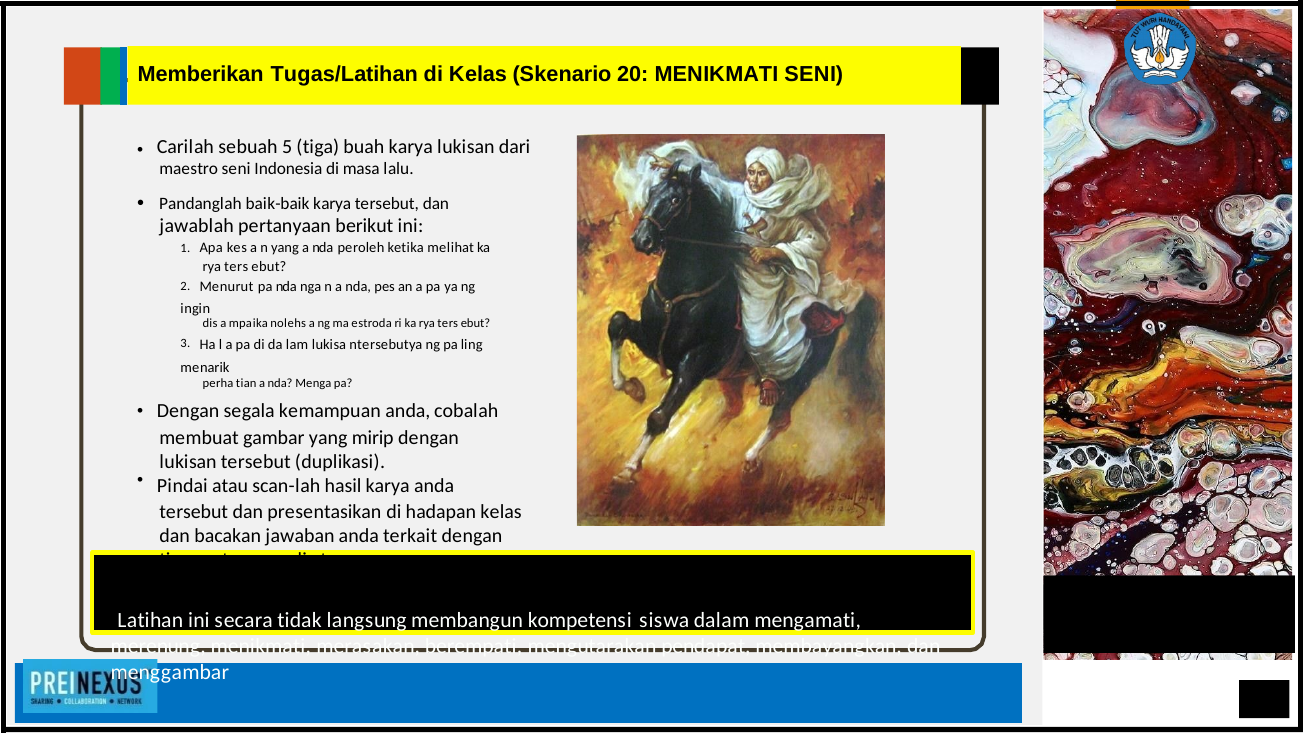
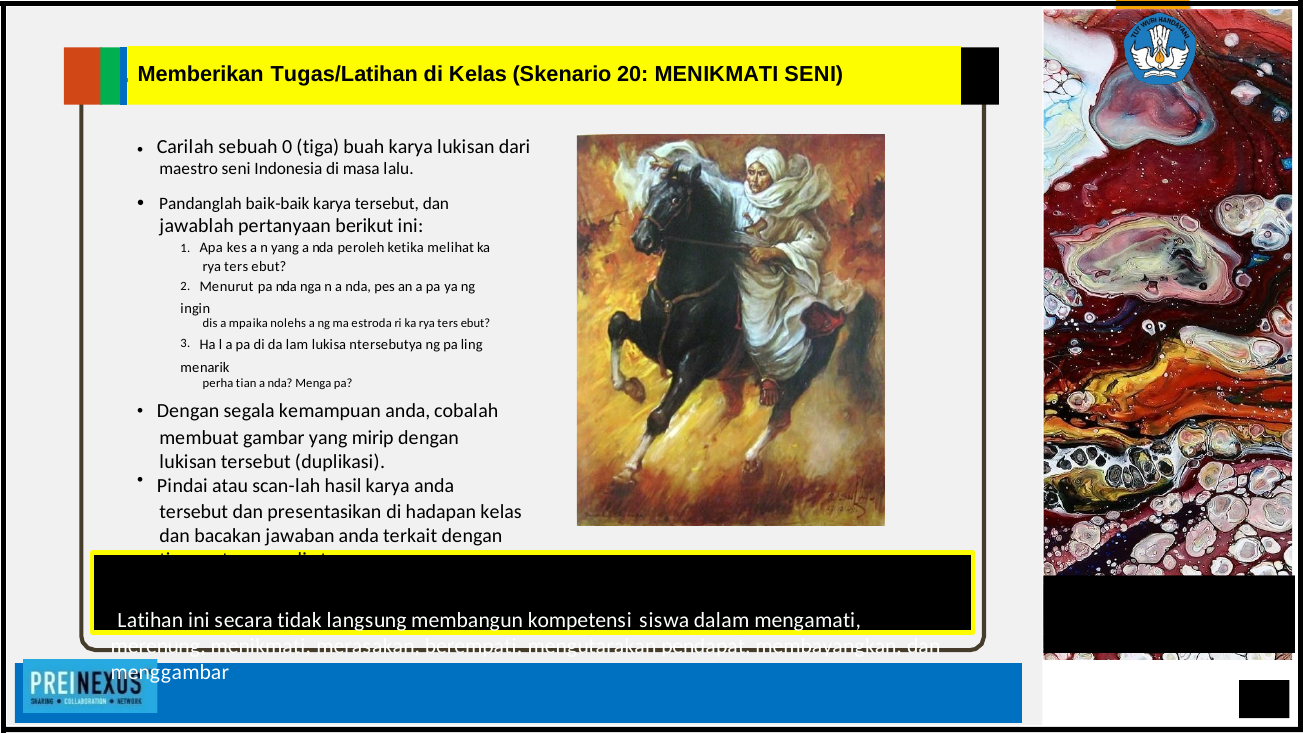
5: 5 -> 0 (287, 147)
